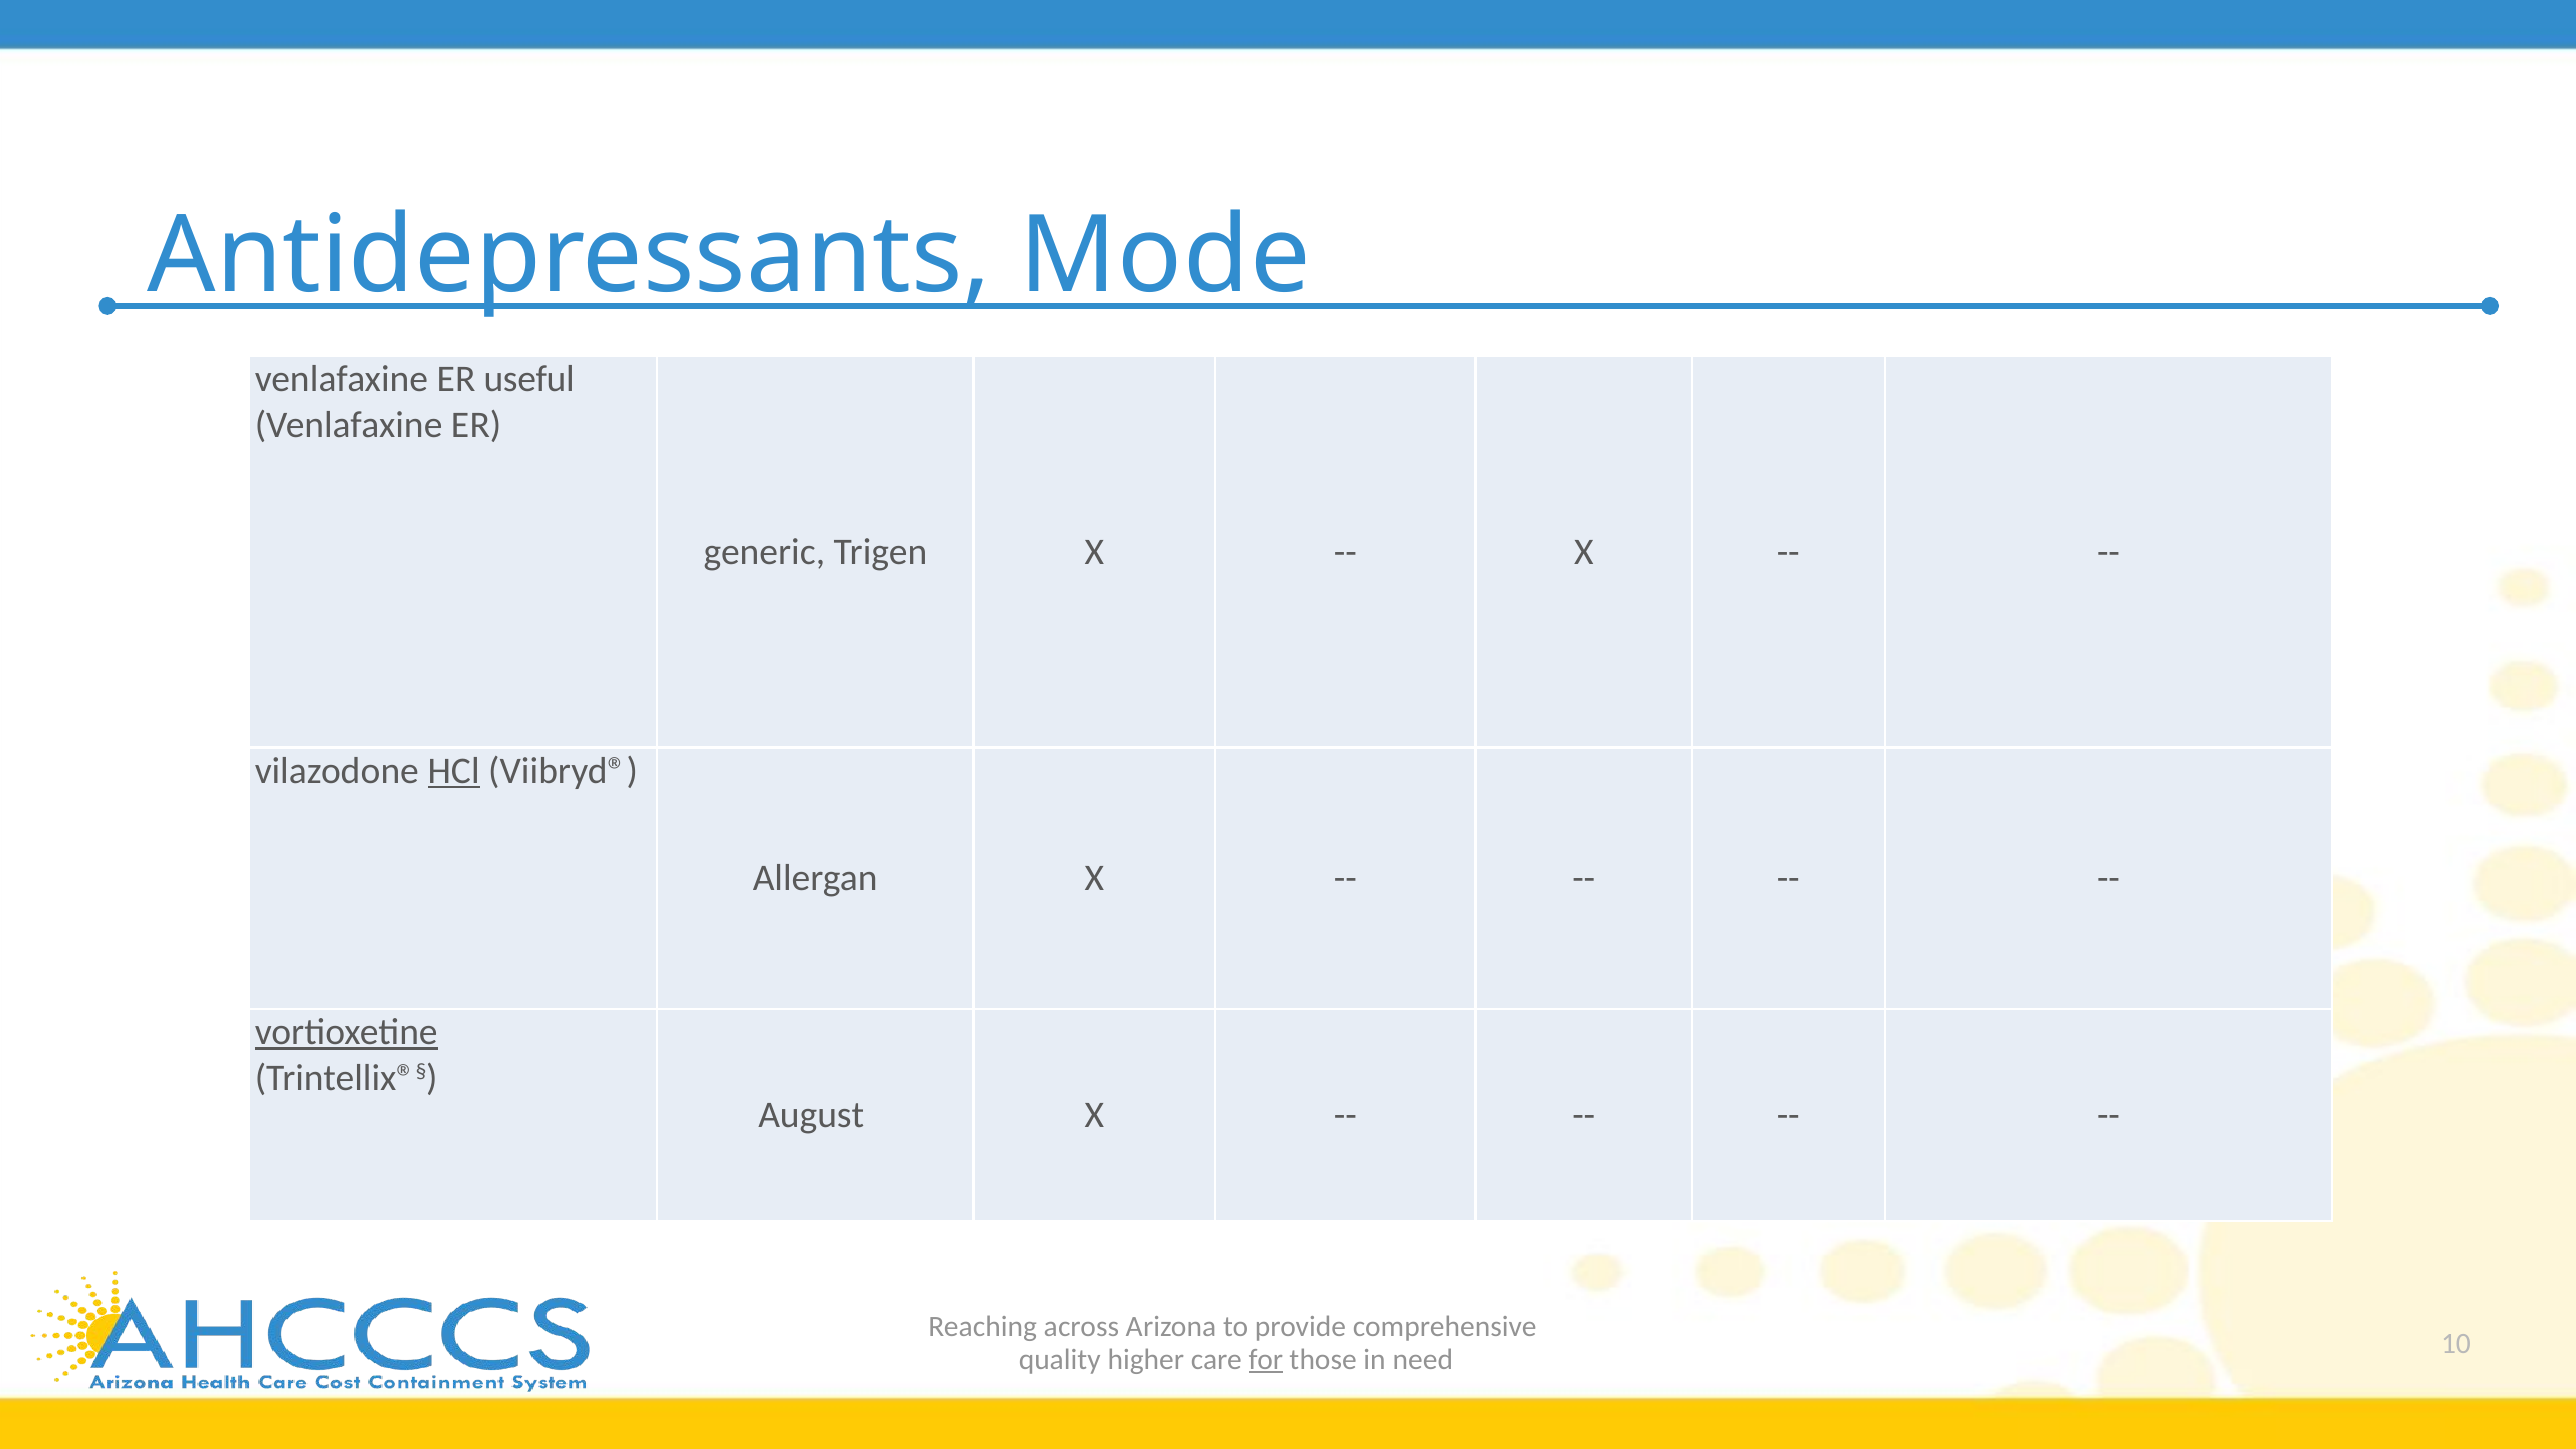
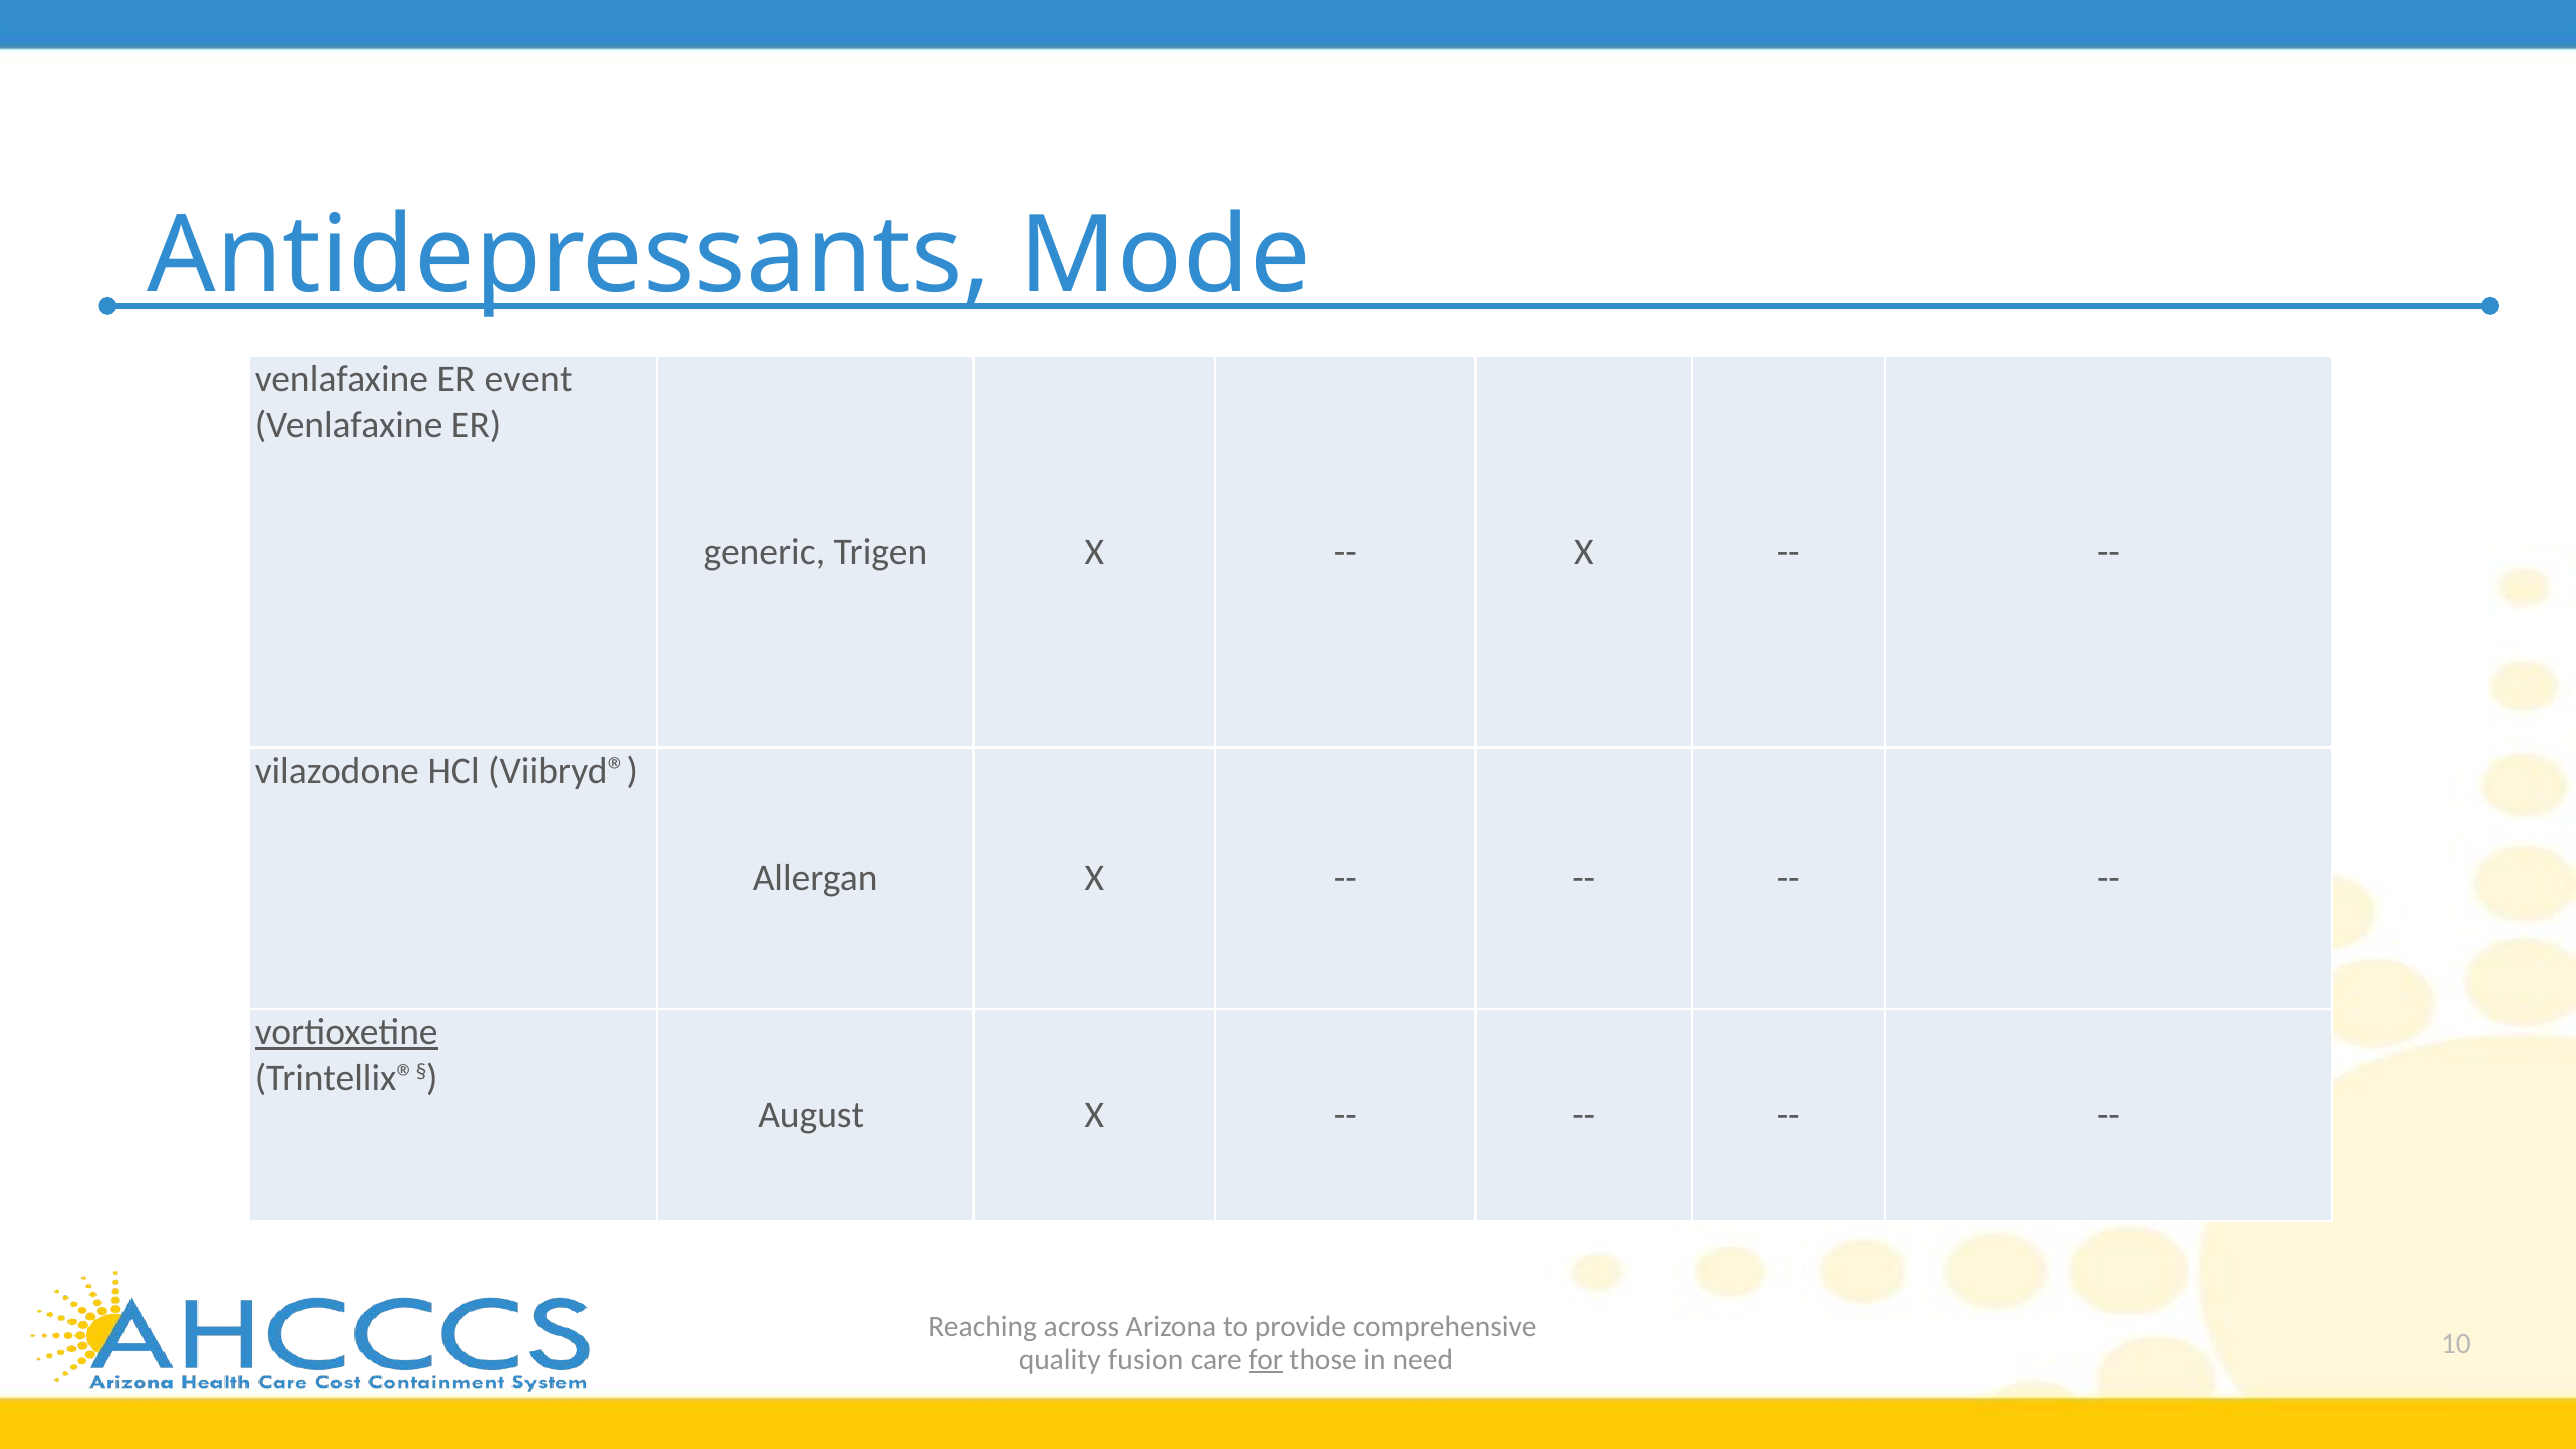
useful: useful -> event (529, 379)
HCl underline: present -> none (454, 771)
higher: higher -> fusion (1146, 1359)
